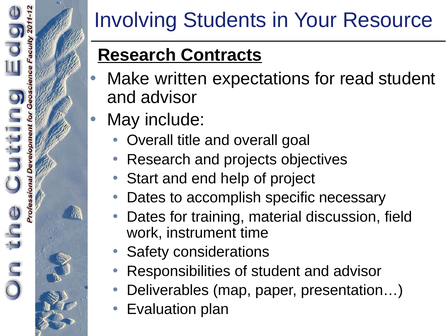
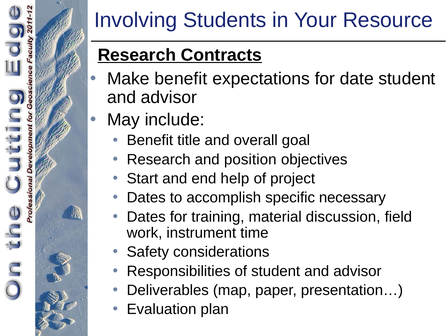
Make written: written -> benefit (181, 79)
read: read -> date (357, 79)
Overall: Overall -> Benefit (150, 140)
projects: projects -> position (250, 159)
